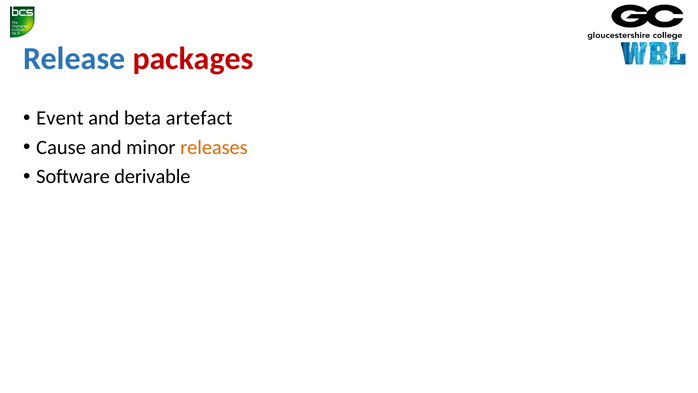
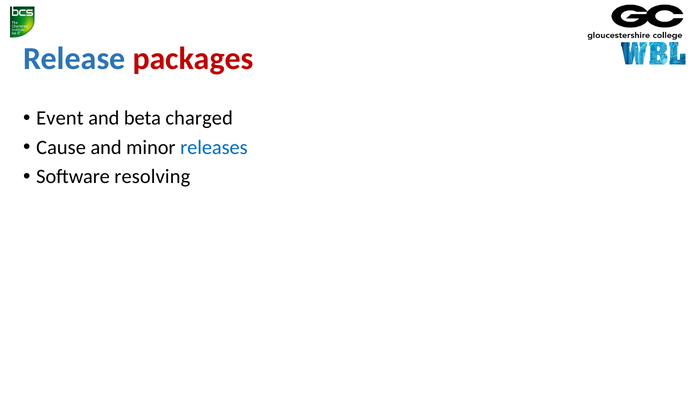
artefact: artefact -> charged (199, 118)
releases colour: orange -> blue (214, 147)
derivable: derivable -> resolving (152, 176)
